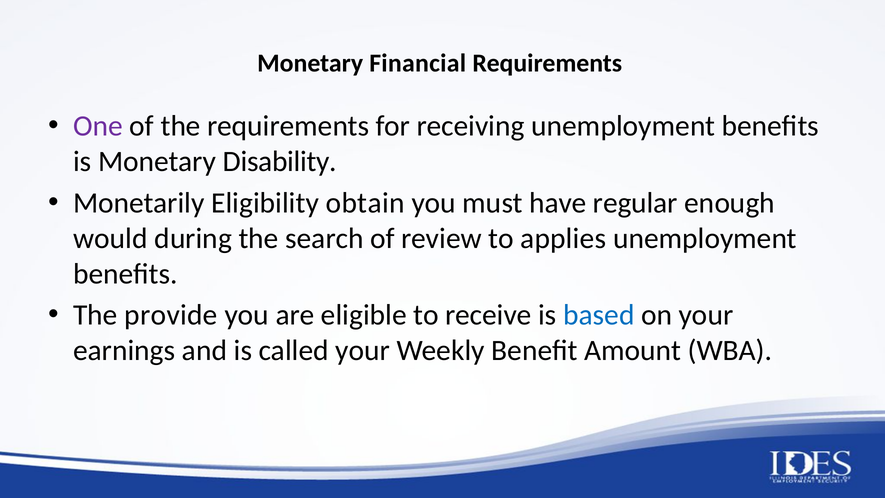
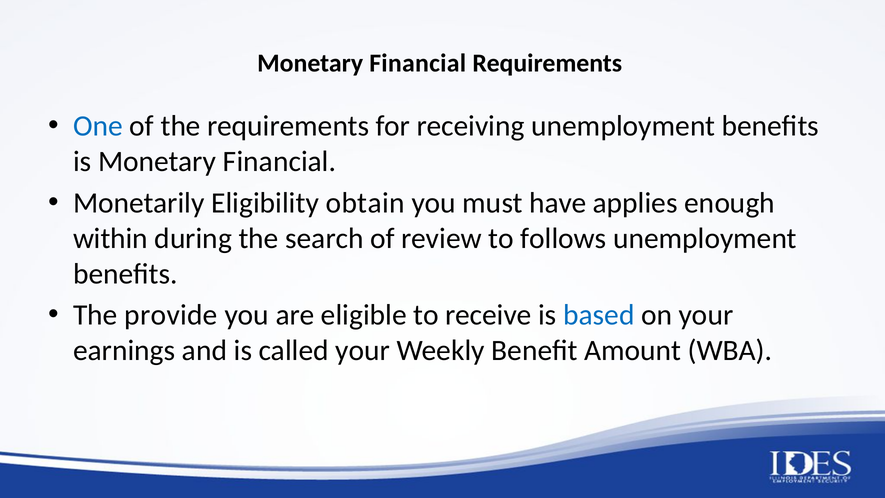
One colour: purple -> blue (98, 126)
is Monetary Disability: Disability -> Financial (280, 161)
regular: regular -> applies (635, 203)
would: would -> within (110, 238)
applies: applies -> follows (563, 238)
